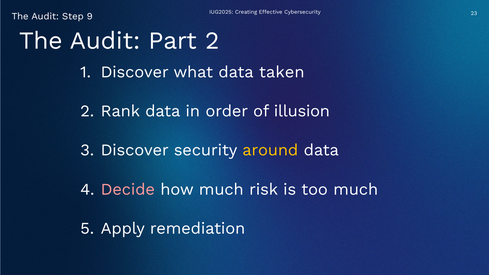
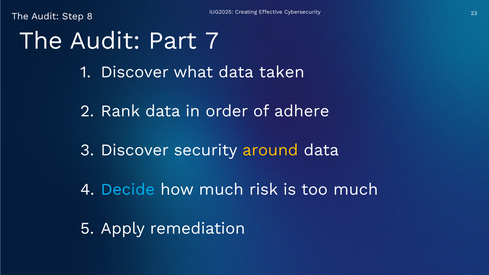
9: 9 -> 8 (90, 16)
Part 2: 2 -> 7 (212, 41)
illusion: illusion -> adhere (302, 111)
Decide colour: pink -> light blue (128, 189)
